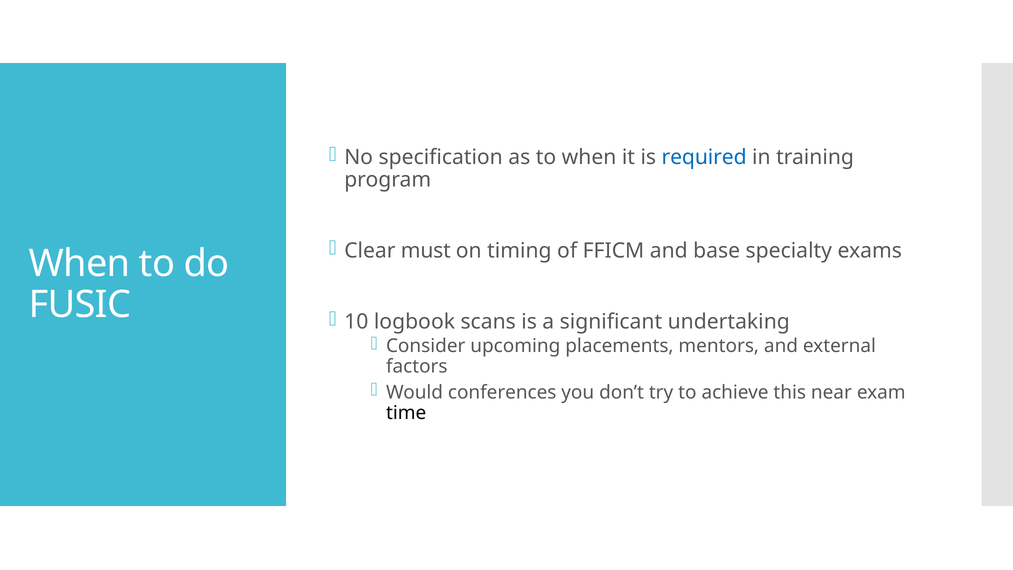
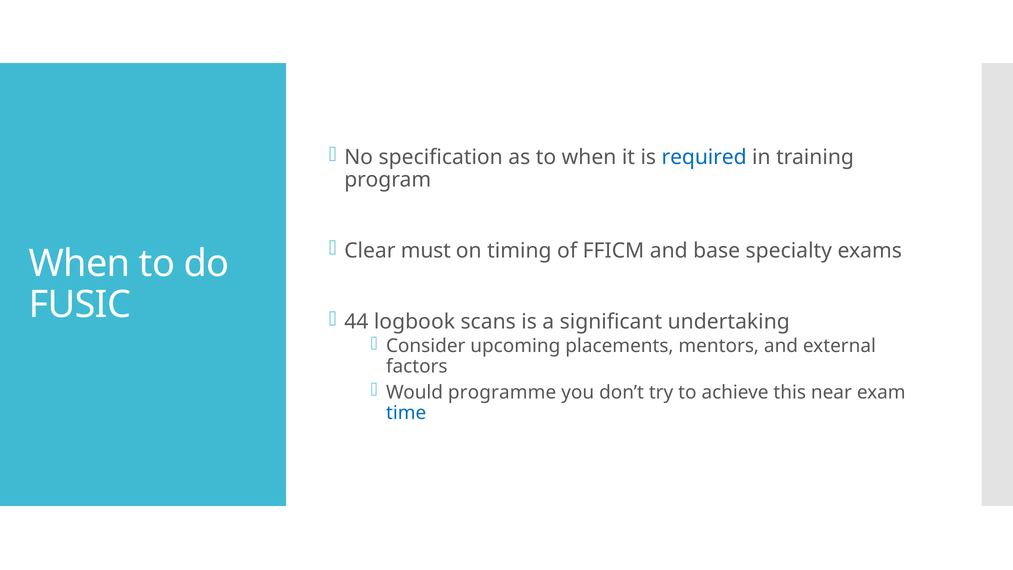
10: 10 -> 44 (356, 322)
conferences: conferences -> programme (502, 392)
time colour: black -> blue (406, 413)
